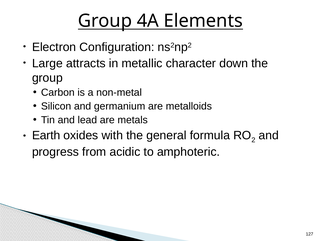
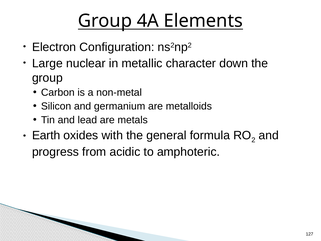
attracts: attracts -> nuclear (86, 63)
